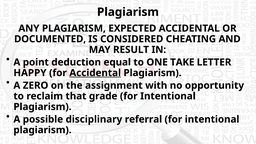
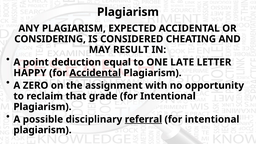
DOCUMENTED: DOCUMENTED -> CONSIDERING (50, 39)
TAKE: TAKE -> LATE (182, 62)
referral underline: none -> present (143, 119)
